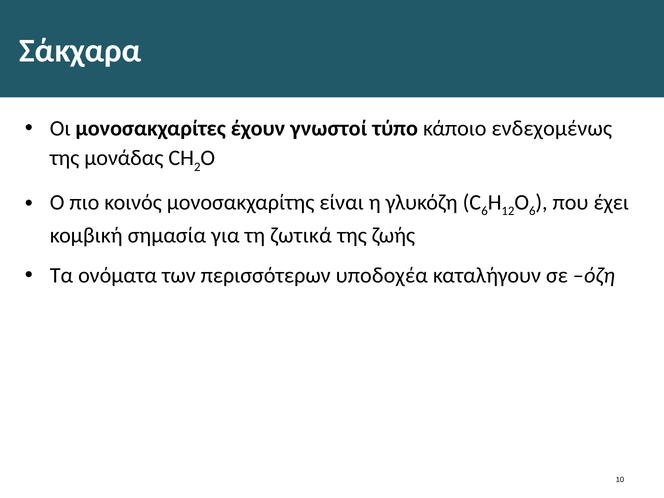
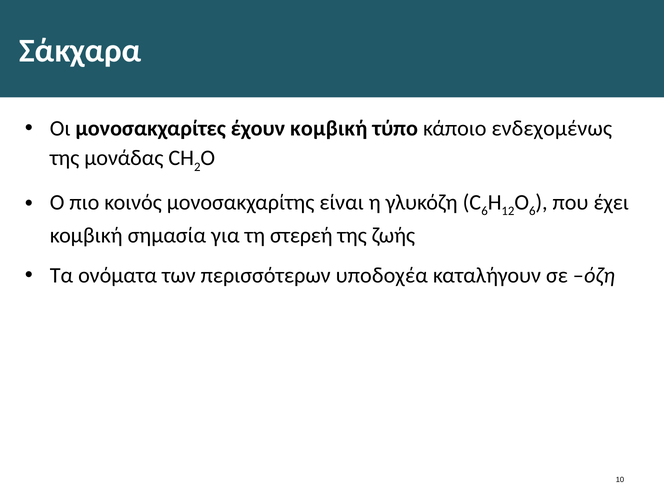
έχουν γνωστοί: γνωστοί -> κομβική (329, 129)
ζωτικά: ζωτικά -> στερεή (301, 235)
